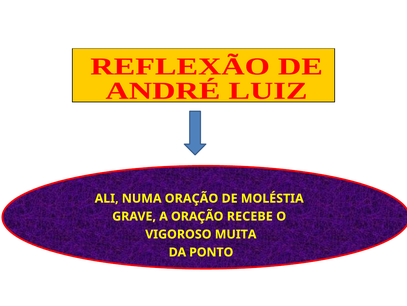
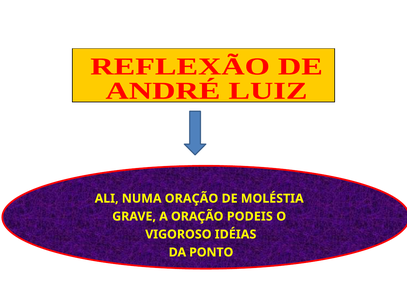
RECEBE: RECEBE -> PODEIS (250, 216)
MUITA: MUITA -> IDÉIAS (236, 234)
